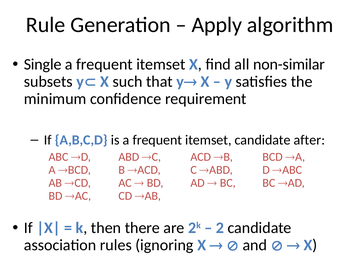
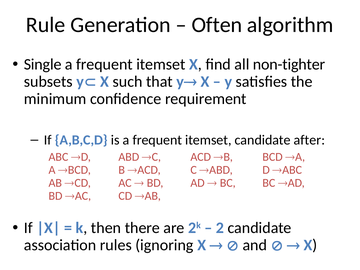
Apply: Apply -> Often (217, 25)
non-similar: non-similar -> non-tighter (289, 64)
